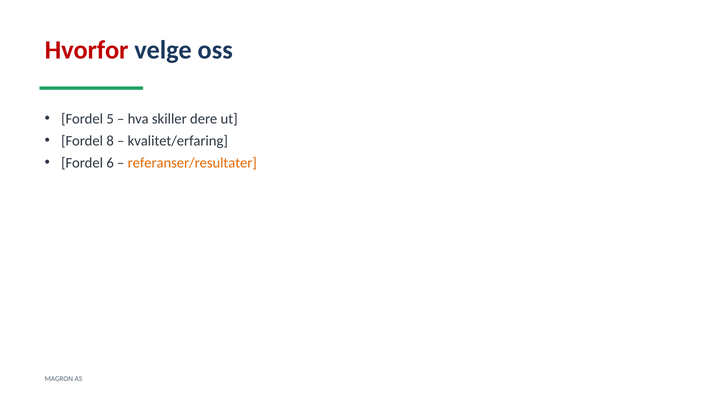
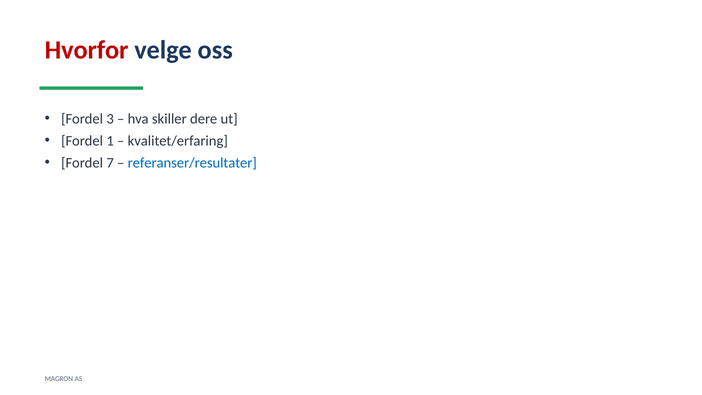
5: 5 -> 3 (110, 119)
8: 8 -> 1 (110, 141)
6: 6 -> 7 (110, 163)
referanser/resultater colour: orange -> blue (192, 163)
